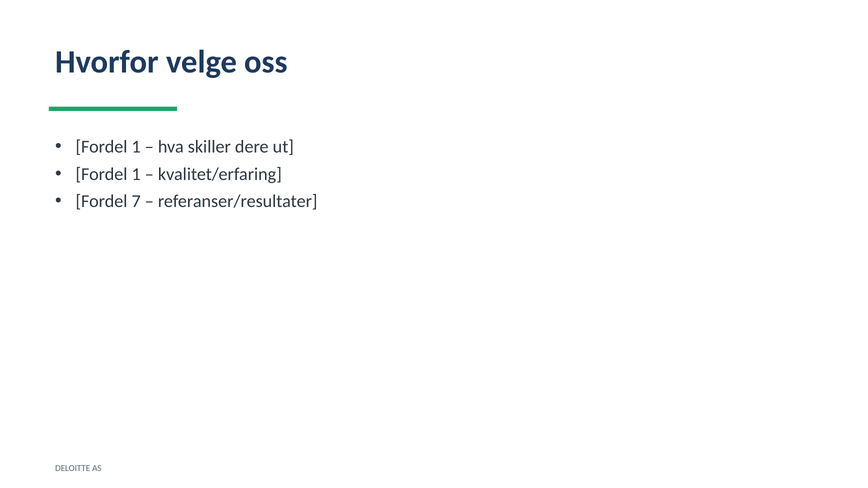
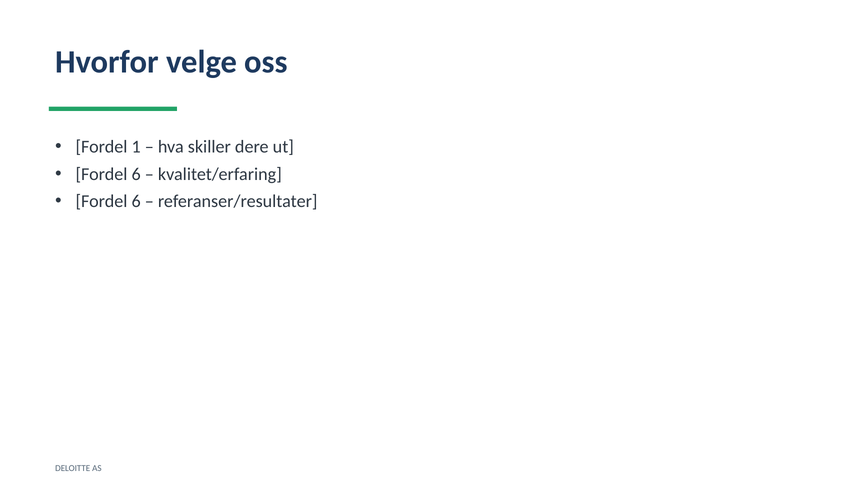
1: 1 -> 6 (136, 174)
7: 7 -> 6 (136, 201)
